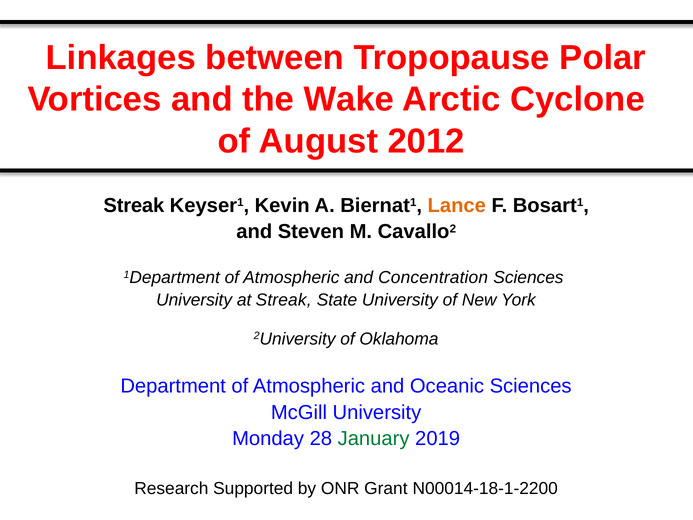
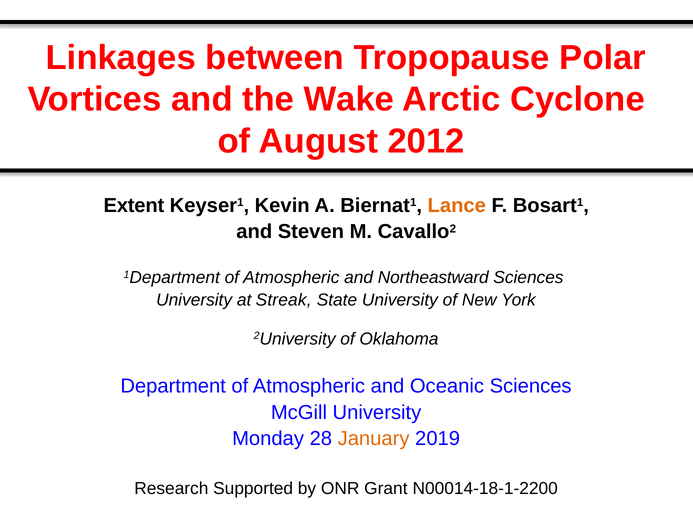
Streak: Streak -> Extent (134, 205)
Concentration: Concentration -> Northeastward (433, 278)
January colour: green -> orange (374, 439)
